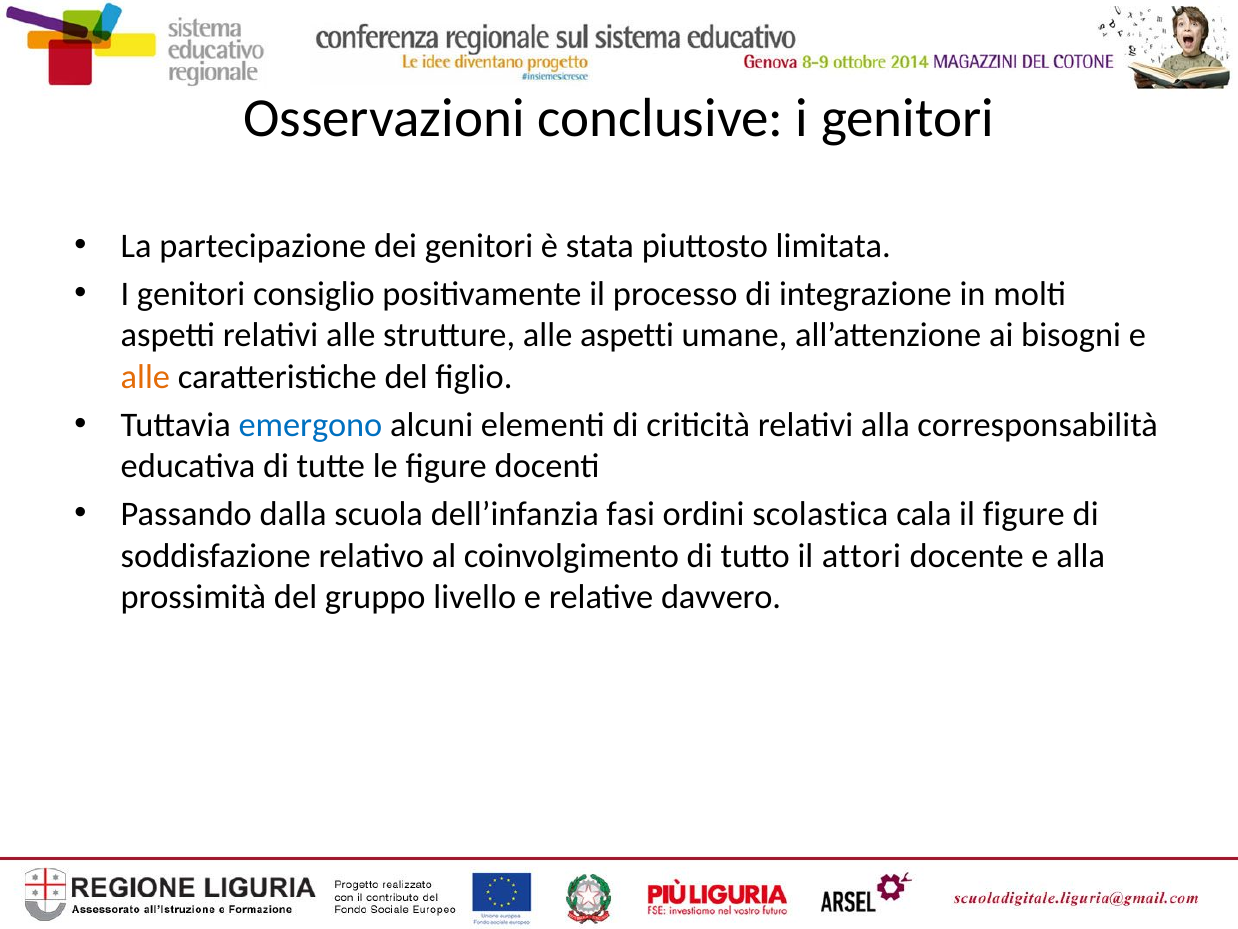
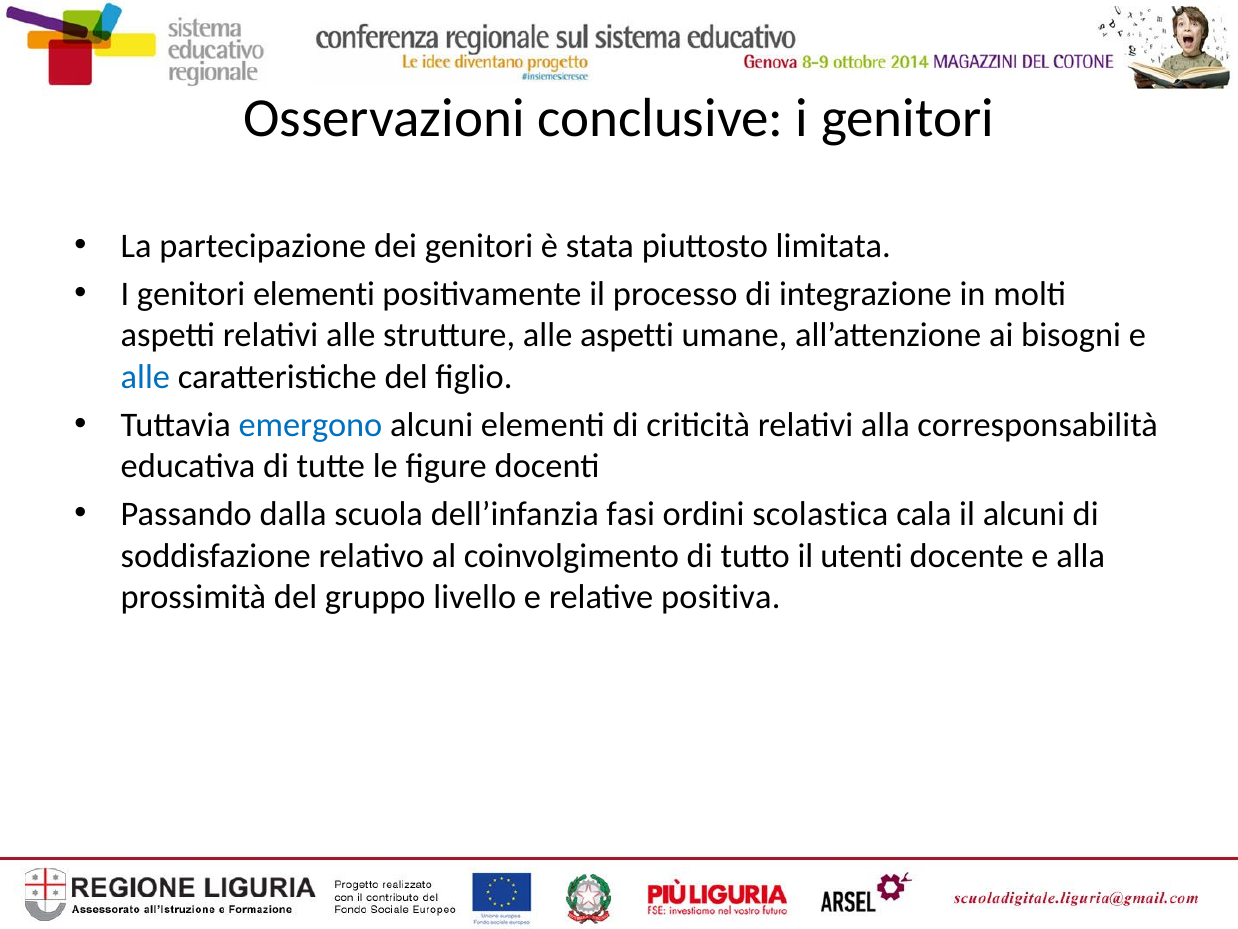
genitori consiglio: consiglio -> elementi (314, 294)
alle colour: orange -> blue (145, 377)
il figure: figure -> alcuni (1024, 514)
attori: attori -> utenti (862, 555)
davvero: davvero -> positiva (721, 597)
